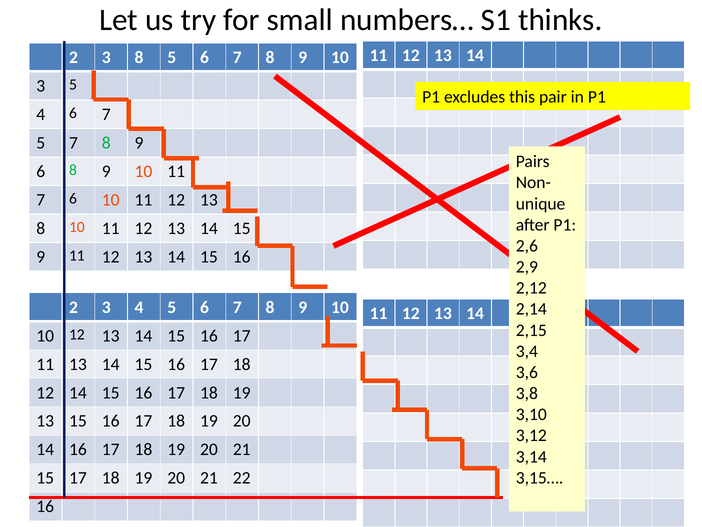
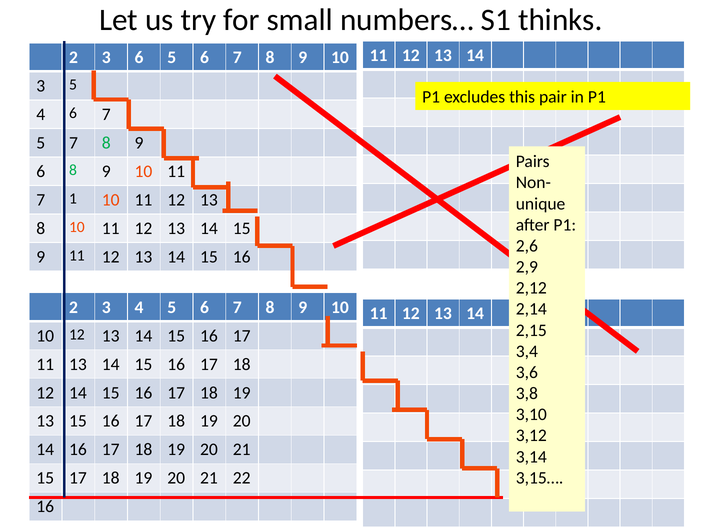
3 8: 8 -> 6 (139, 57)
7 6: 6 -> 1 (73, 198)
